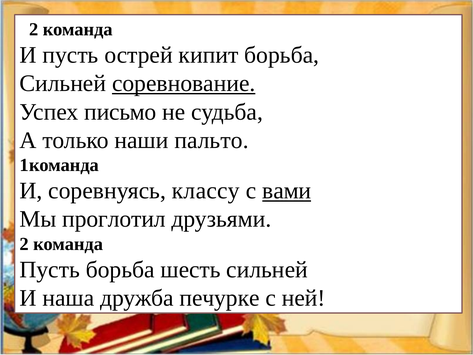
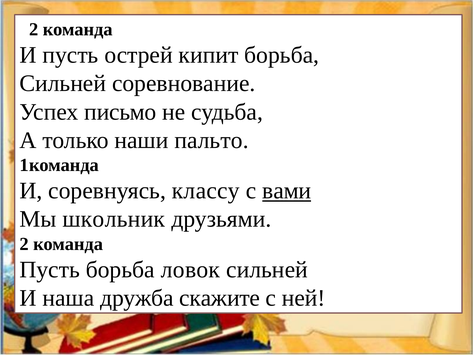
соревнование underline: present -> none (184, 83)
проглотил: проглотил -> школьник (114, 219)
шесть: шесть -> ловок (190, 269)
печурке: печурке -> скажите (220, 298)
